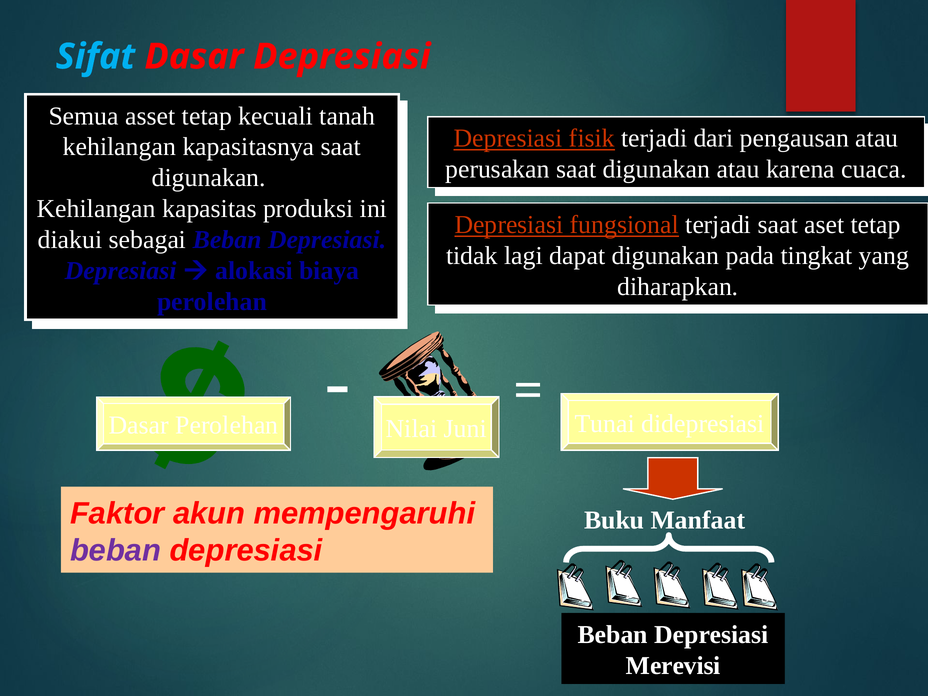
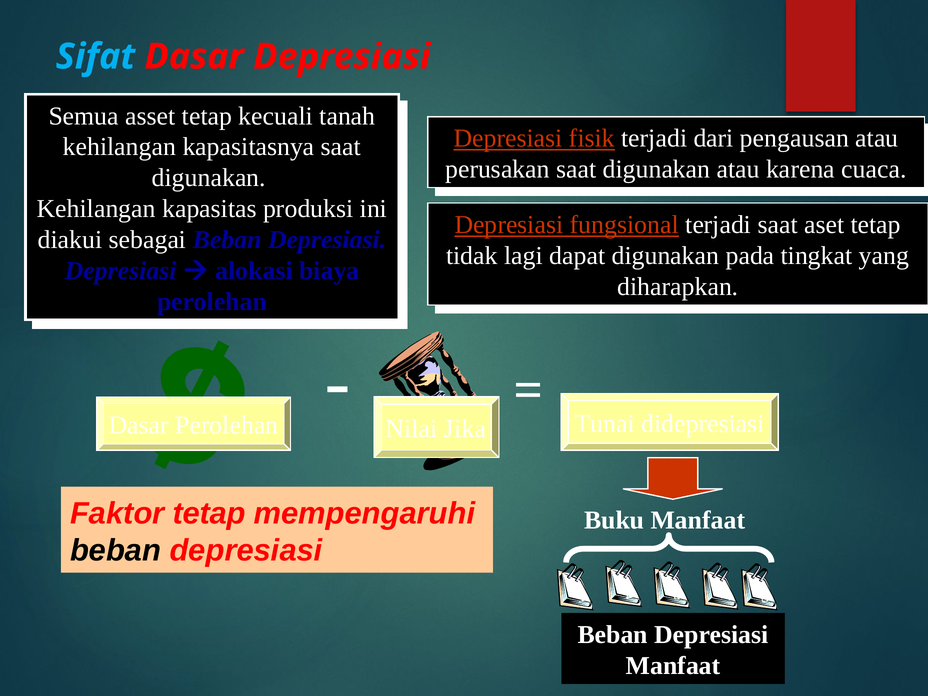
Juni: Juni -> Jika (465, 429)
Faktor akun: akun -> tetap (209, 513)
beban colour: purple -> black (116, 550)
Merevisi: Merevisi -> Manfaat (673, 666)
